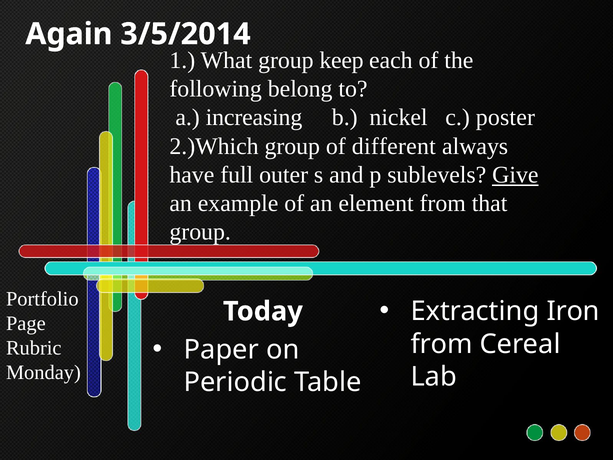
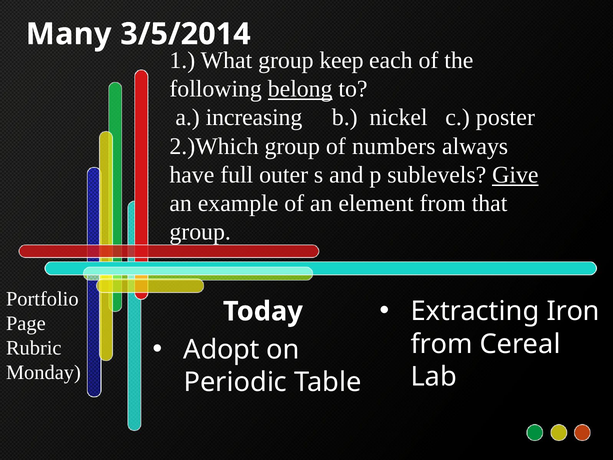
Again: Again -> Many (69, 34)
belong underline: none -> present (300, 89)
different: different -> numbers (394, 146)
Paper: Paper -> Adopt (221, 349)
